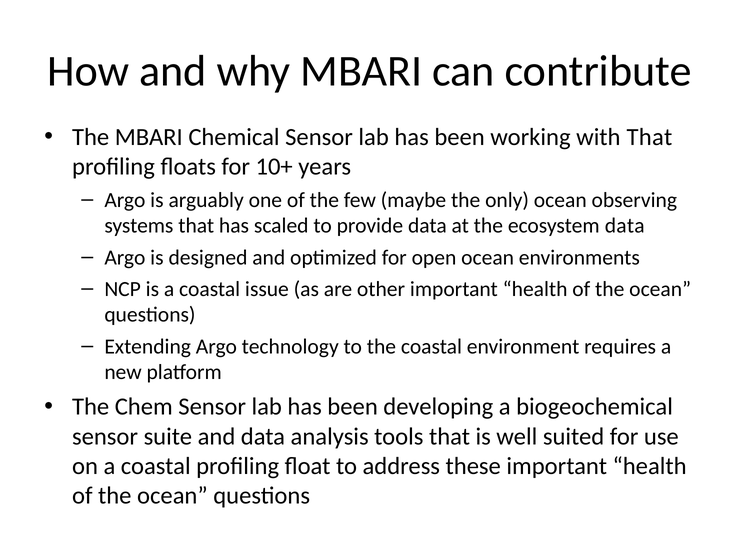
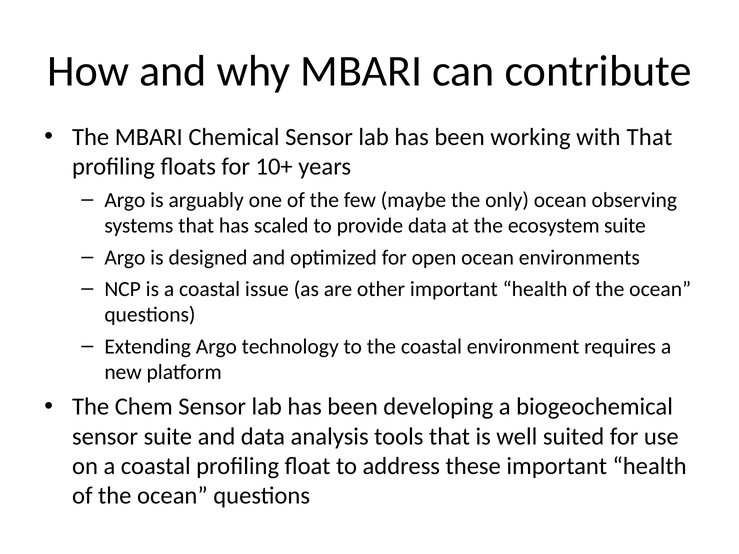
ecosystem data: data -> suite (625, 226)
